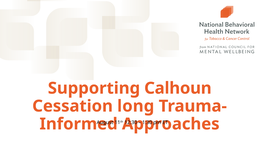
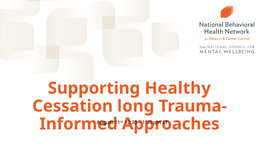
Calhoun: Calhoun -> Healthy (178, 89)
